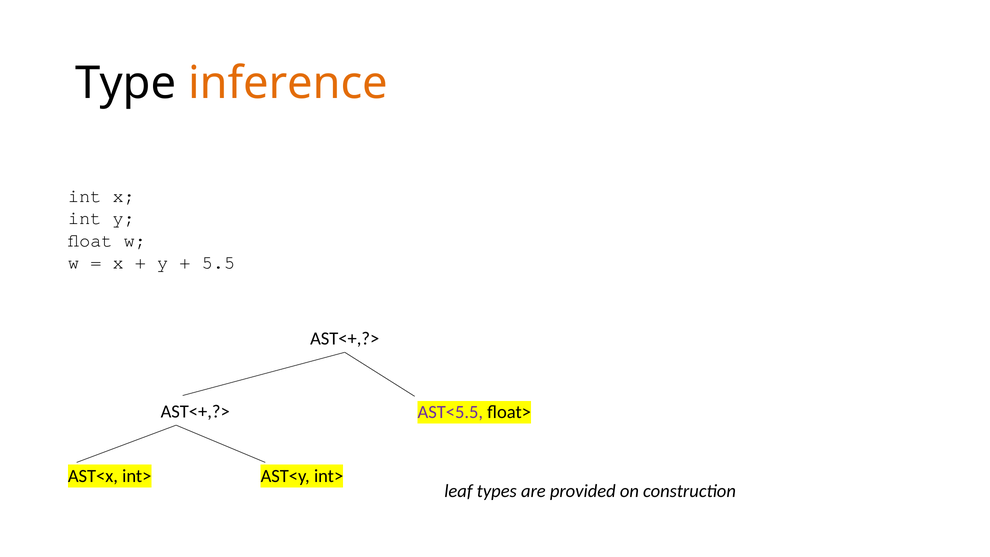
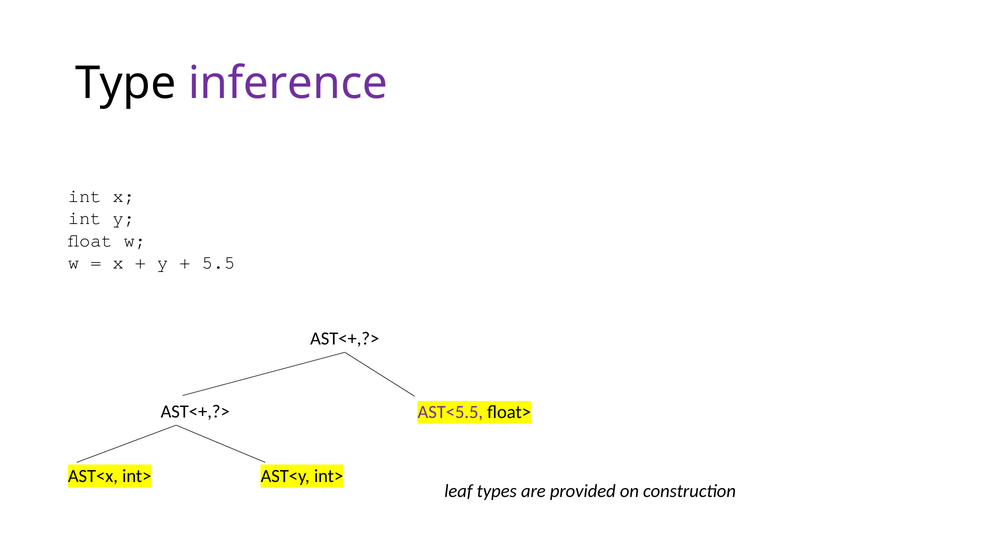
inference colour: orange -> purple (288, 83)
